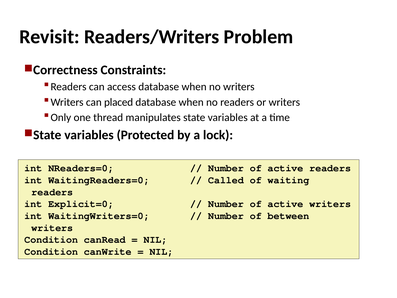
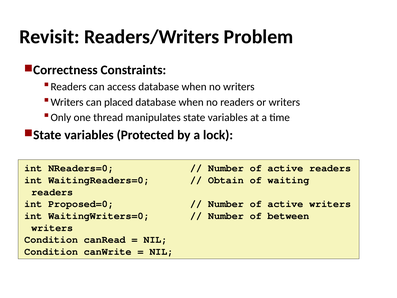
Called: Called -> Obtain (226, 180)
Explicit=0: Explicit=0 -> Proposed=0 (81, 204)
